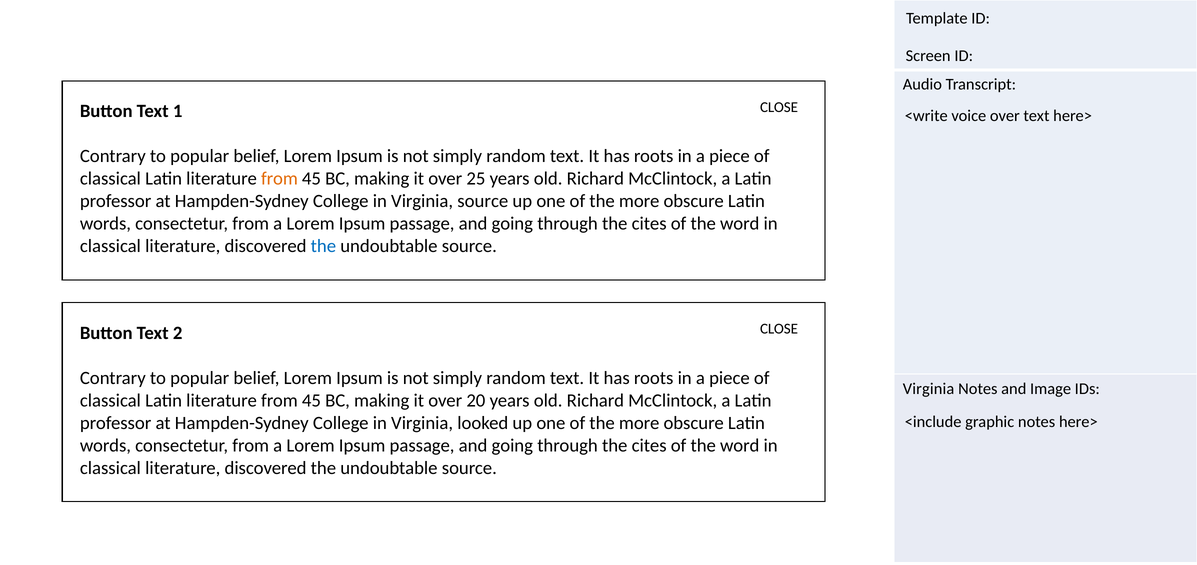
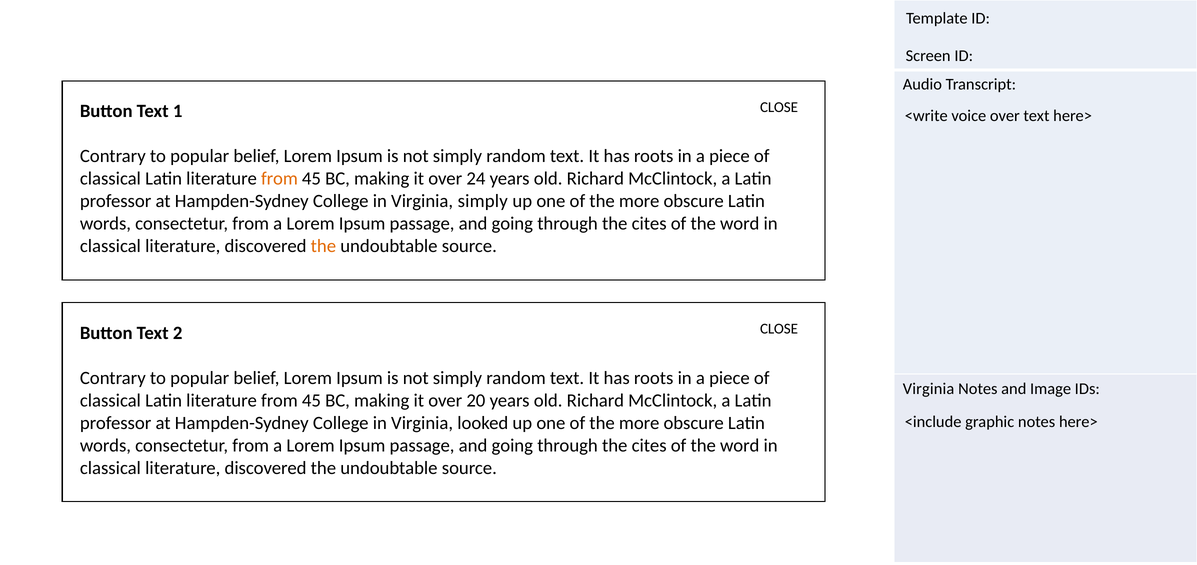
25: 25 -> 24 (476, 179)
Virginia source: source -> simply (483, 201)
the colour: blue -> orange (323, 246)
